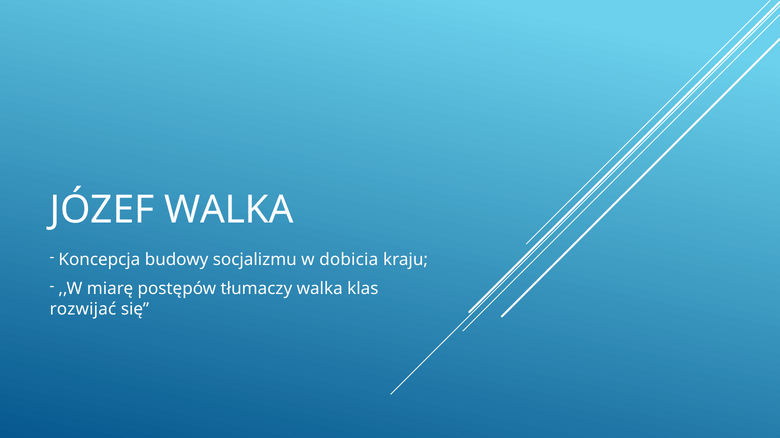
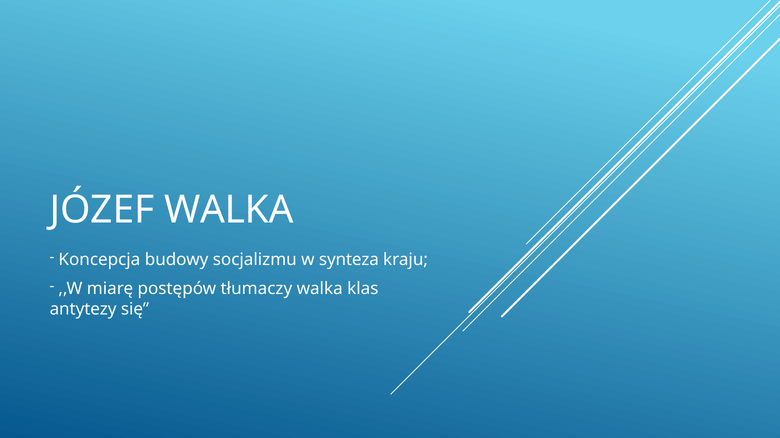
dobicia: dobicia -> synteza (349, 260)
rozwijać: rozwijać -> antytezy (83, 310)
